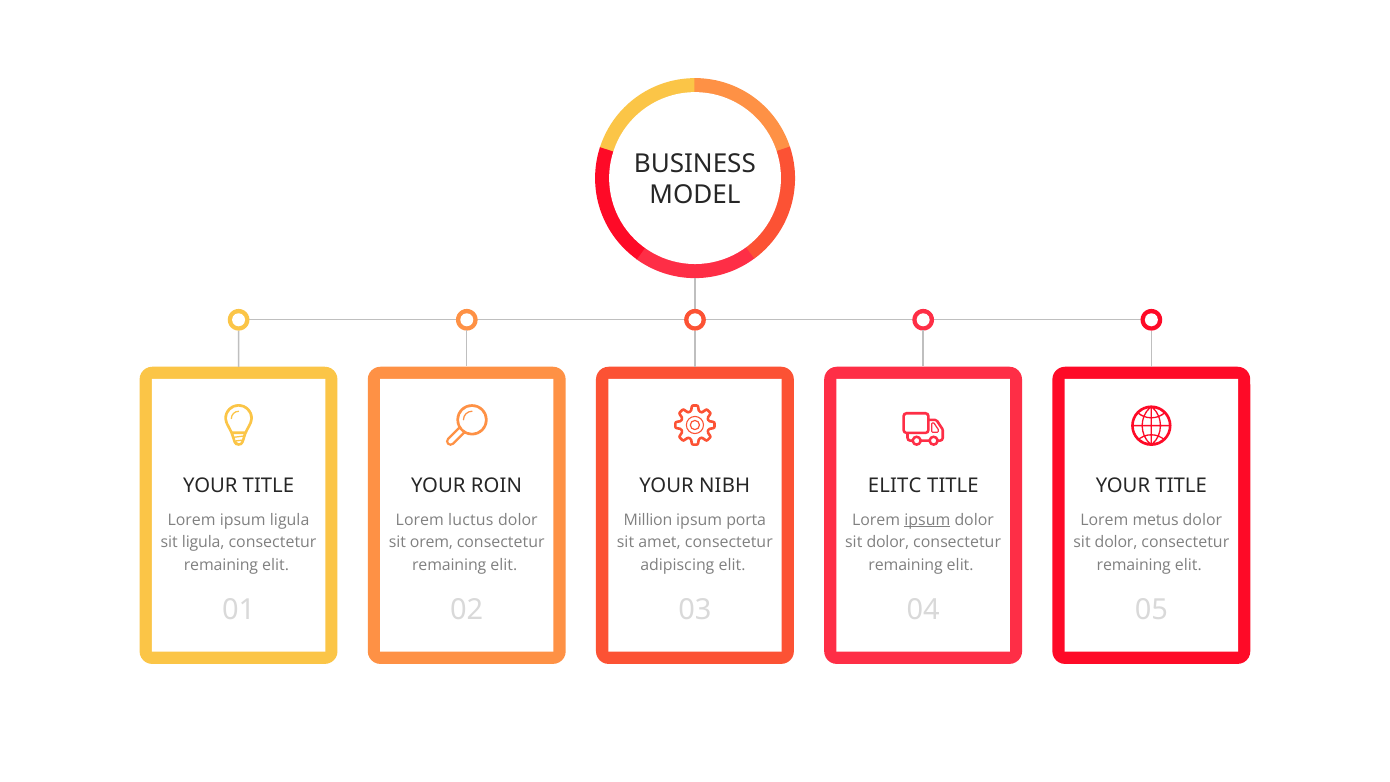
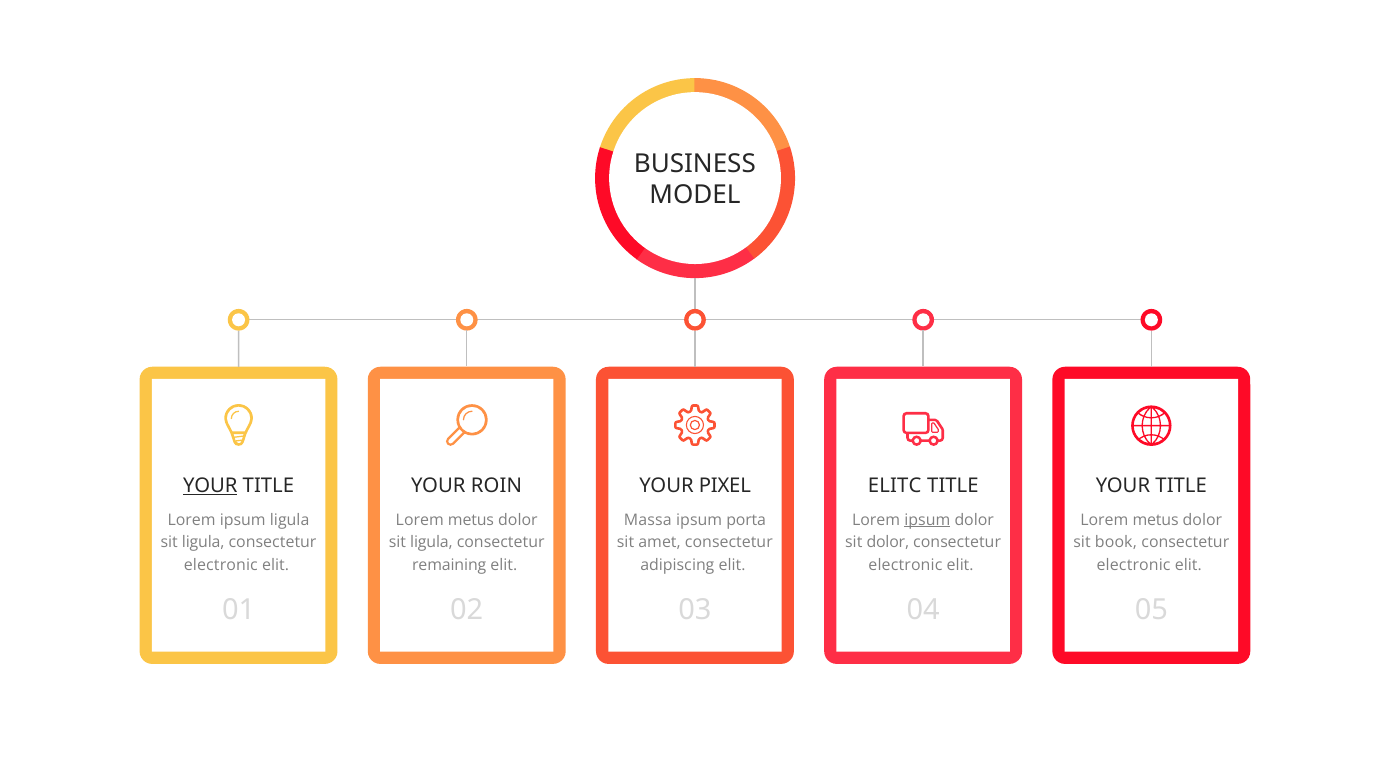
YOUR underline: none -> present (210, 485)
NIBH: NIBH -> PIXEL (725, 485)
luctus: luctus -> metus (471, 520)
Million: Million -> Massa (648, 520)
orem: orem -> ligula (431, 543)
dolor: dolor -> book (1116, 543)
remaining: remaining -> electronic (221, 566)
remaining: remaining -> electronic (905, 566)
remaining: remaining -> electronic (1134, 566)
